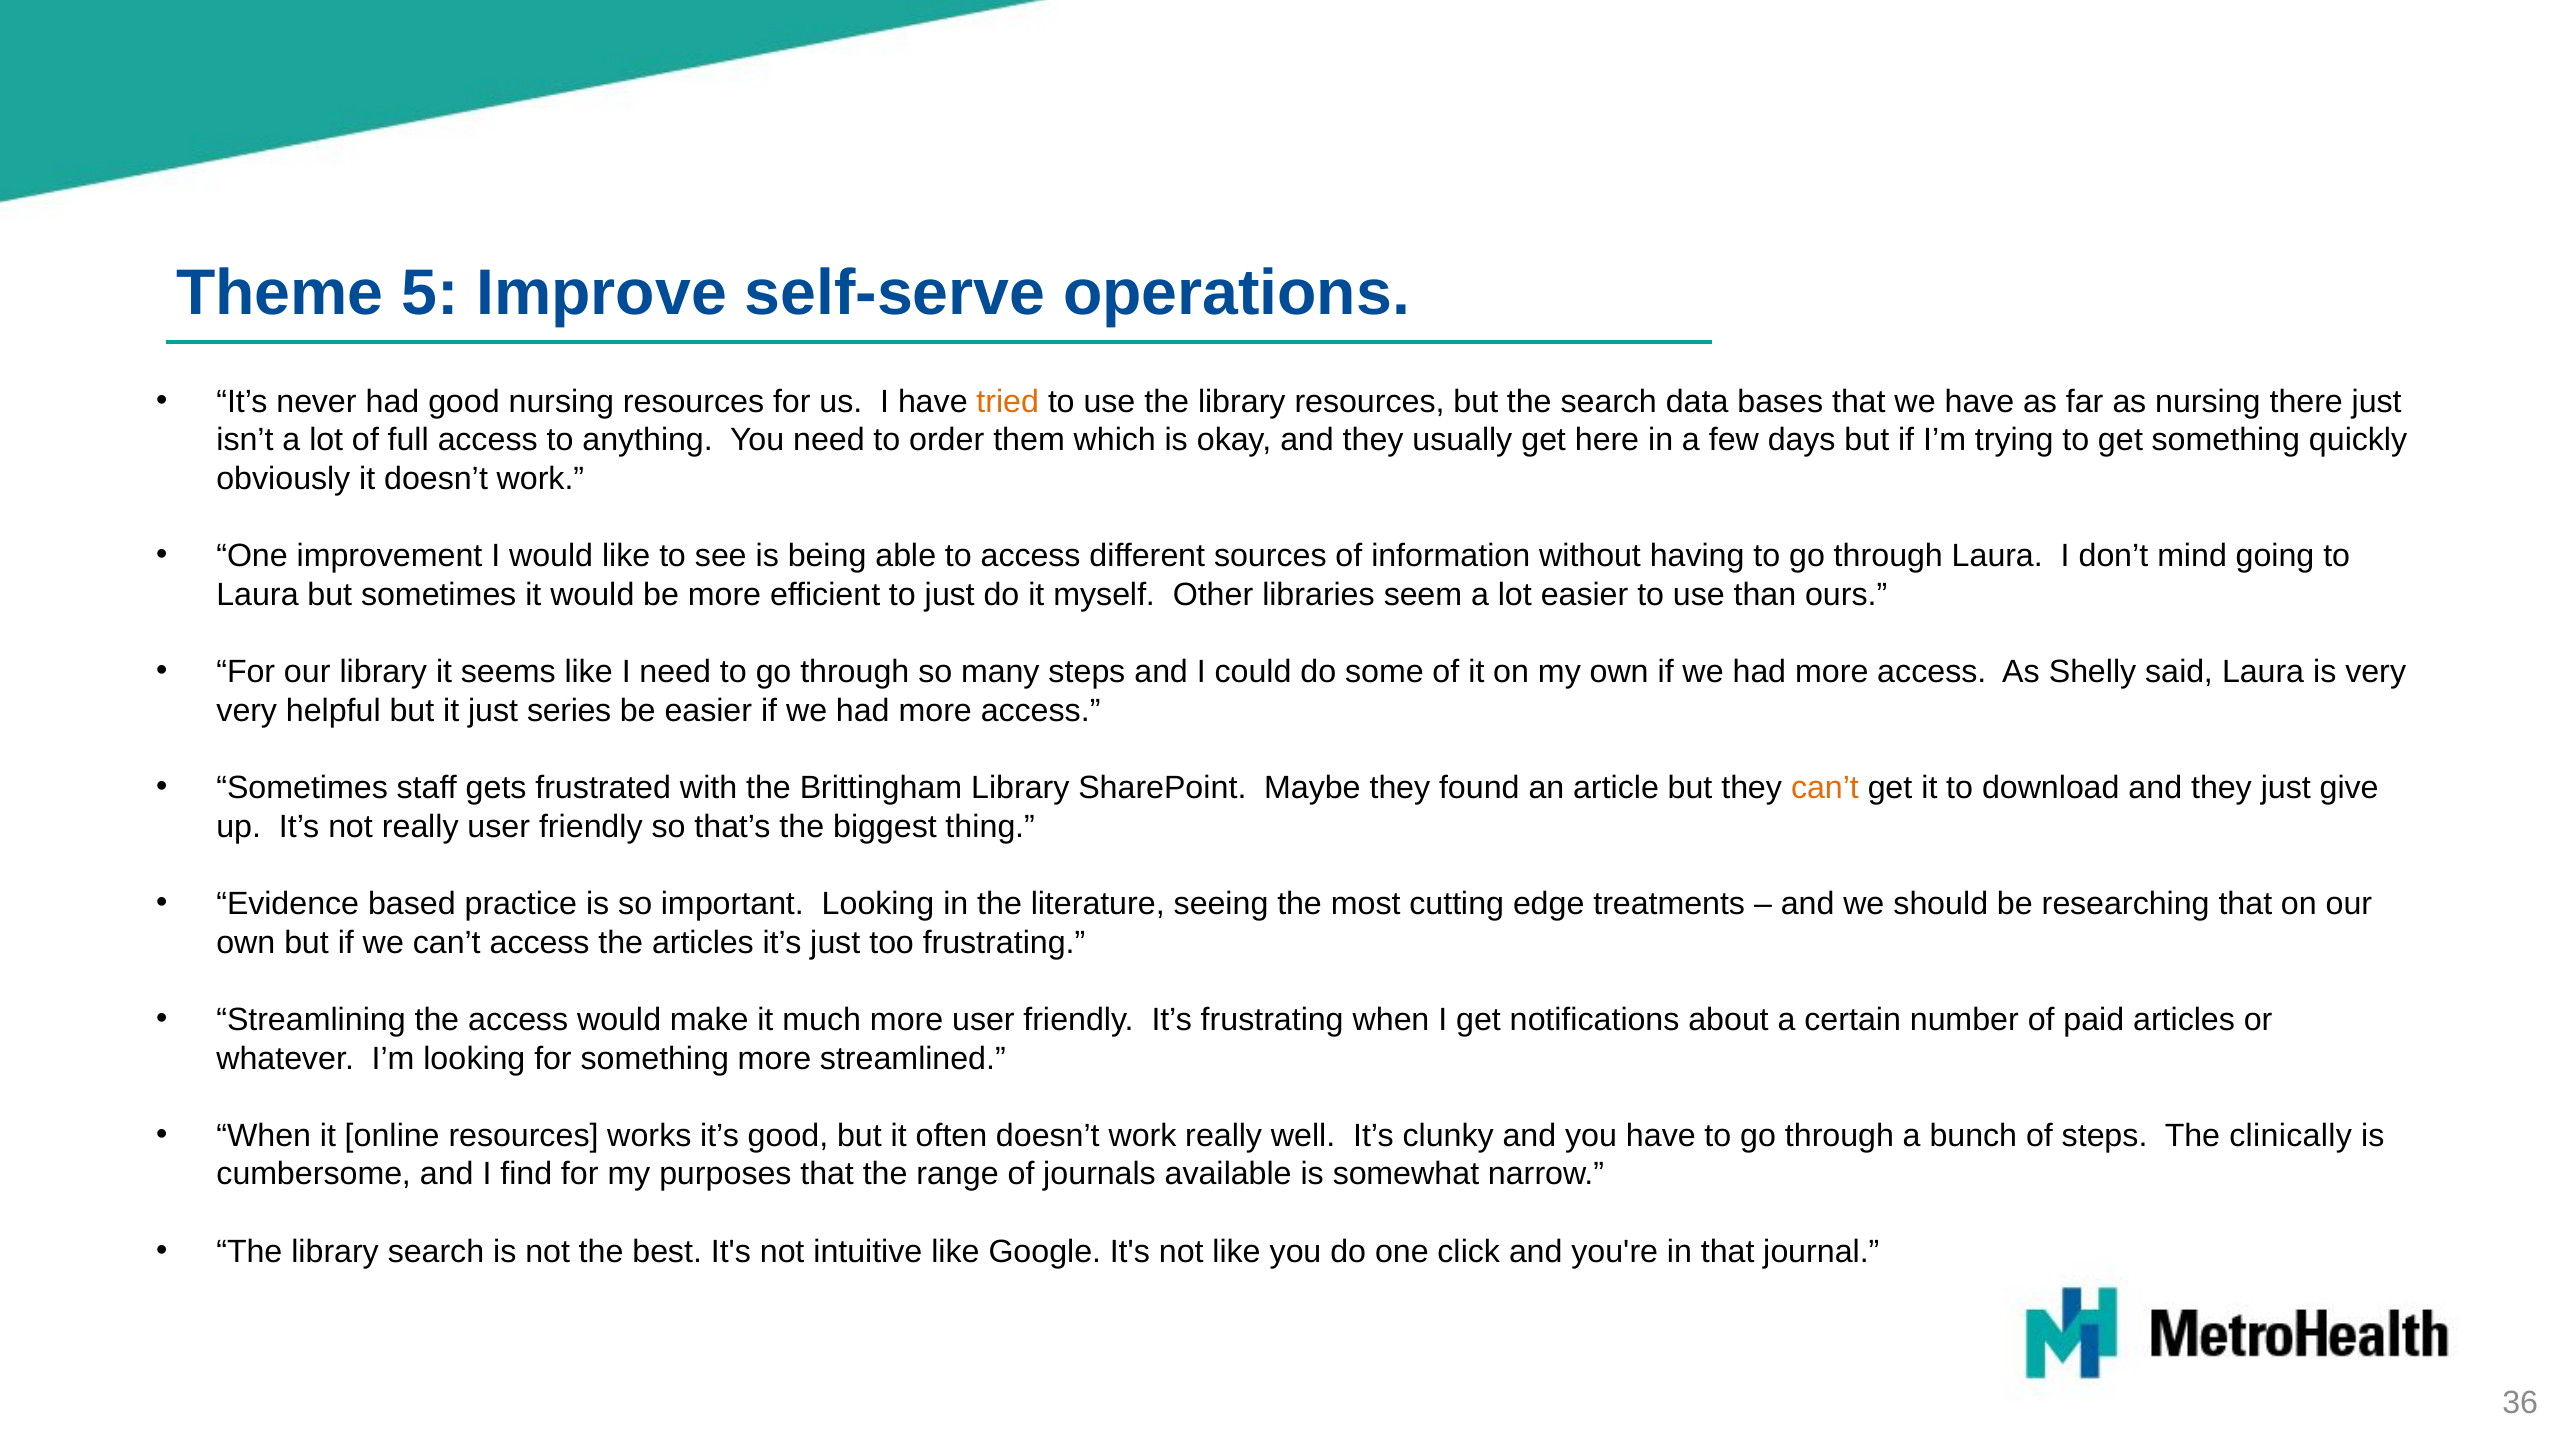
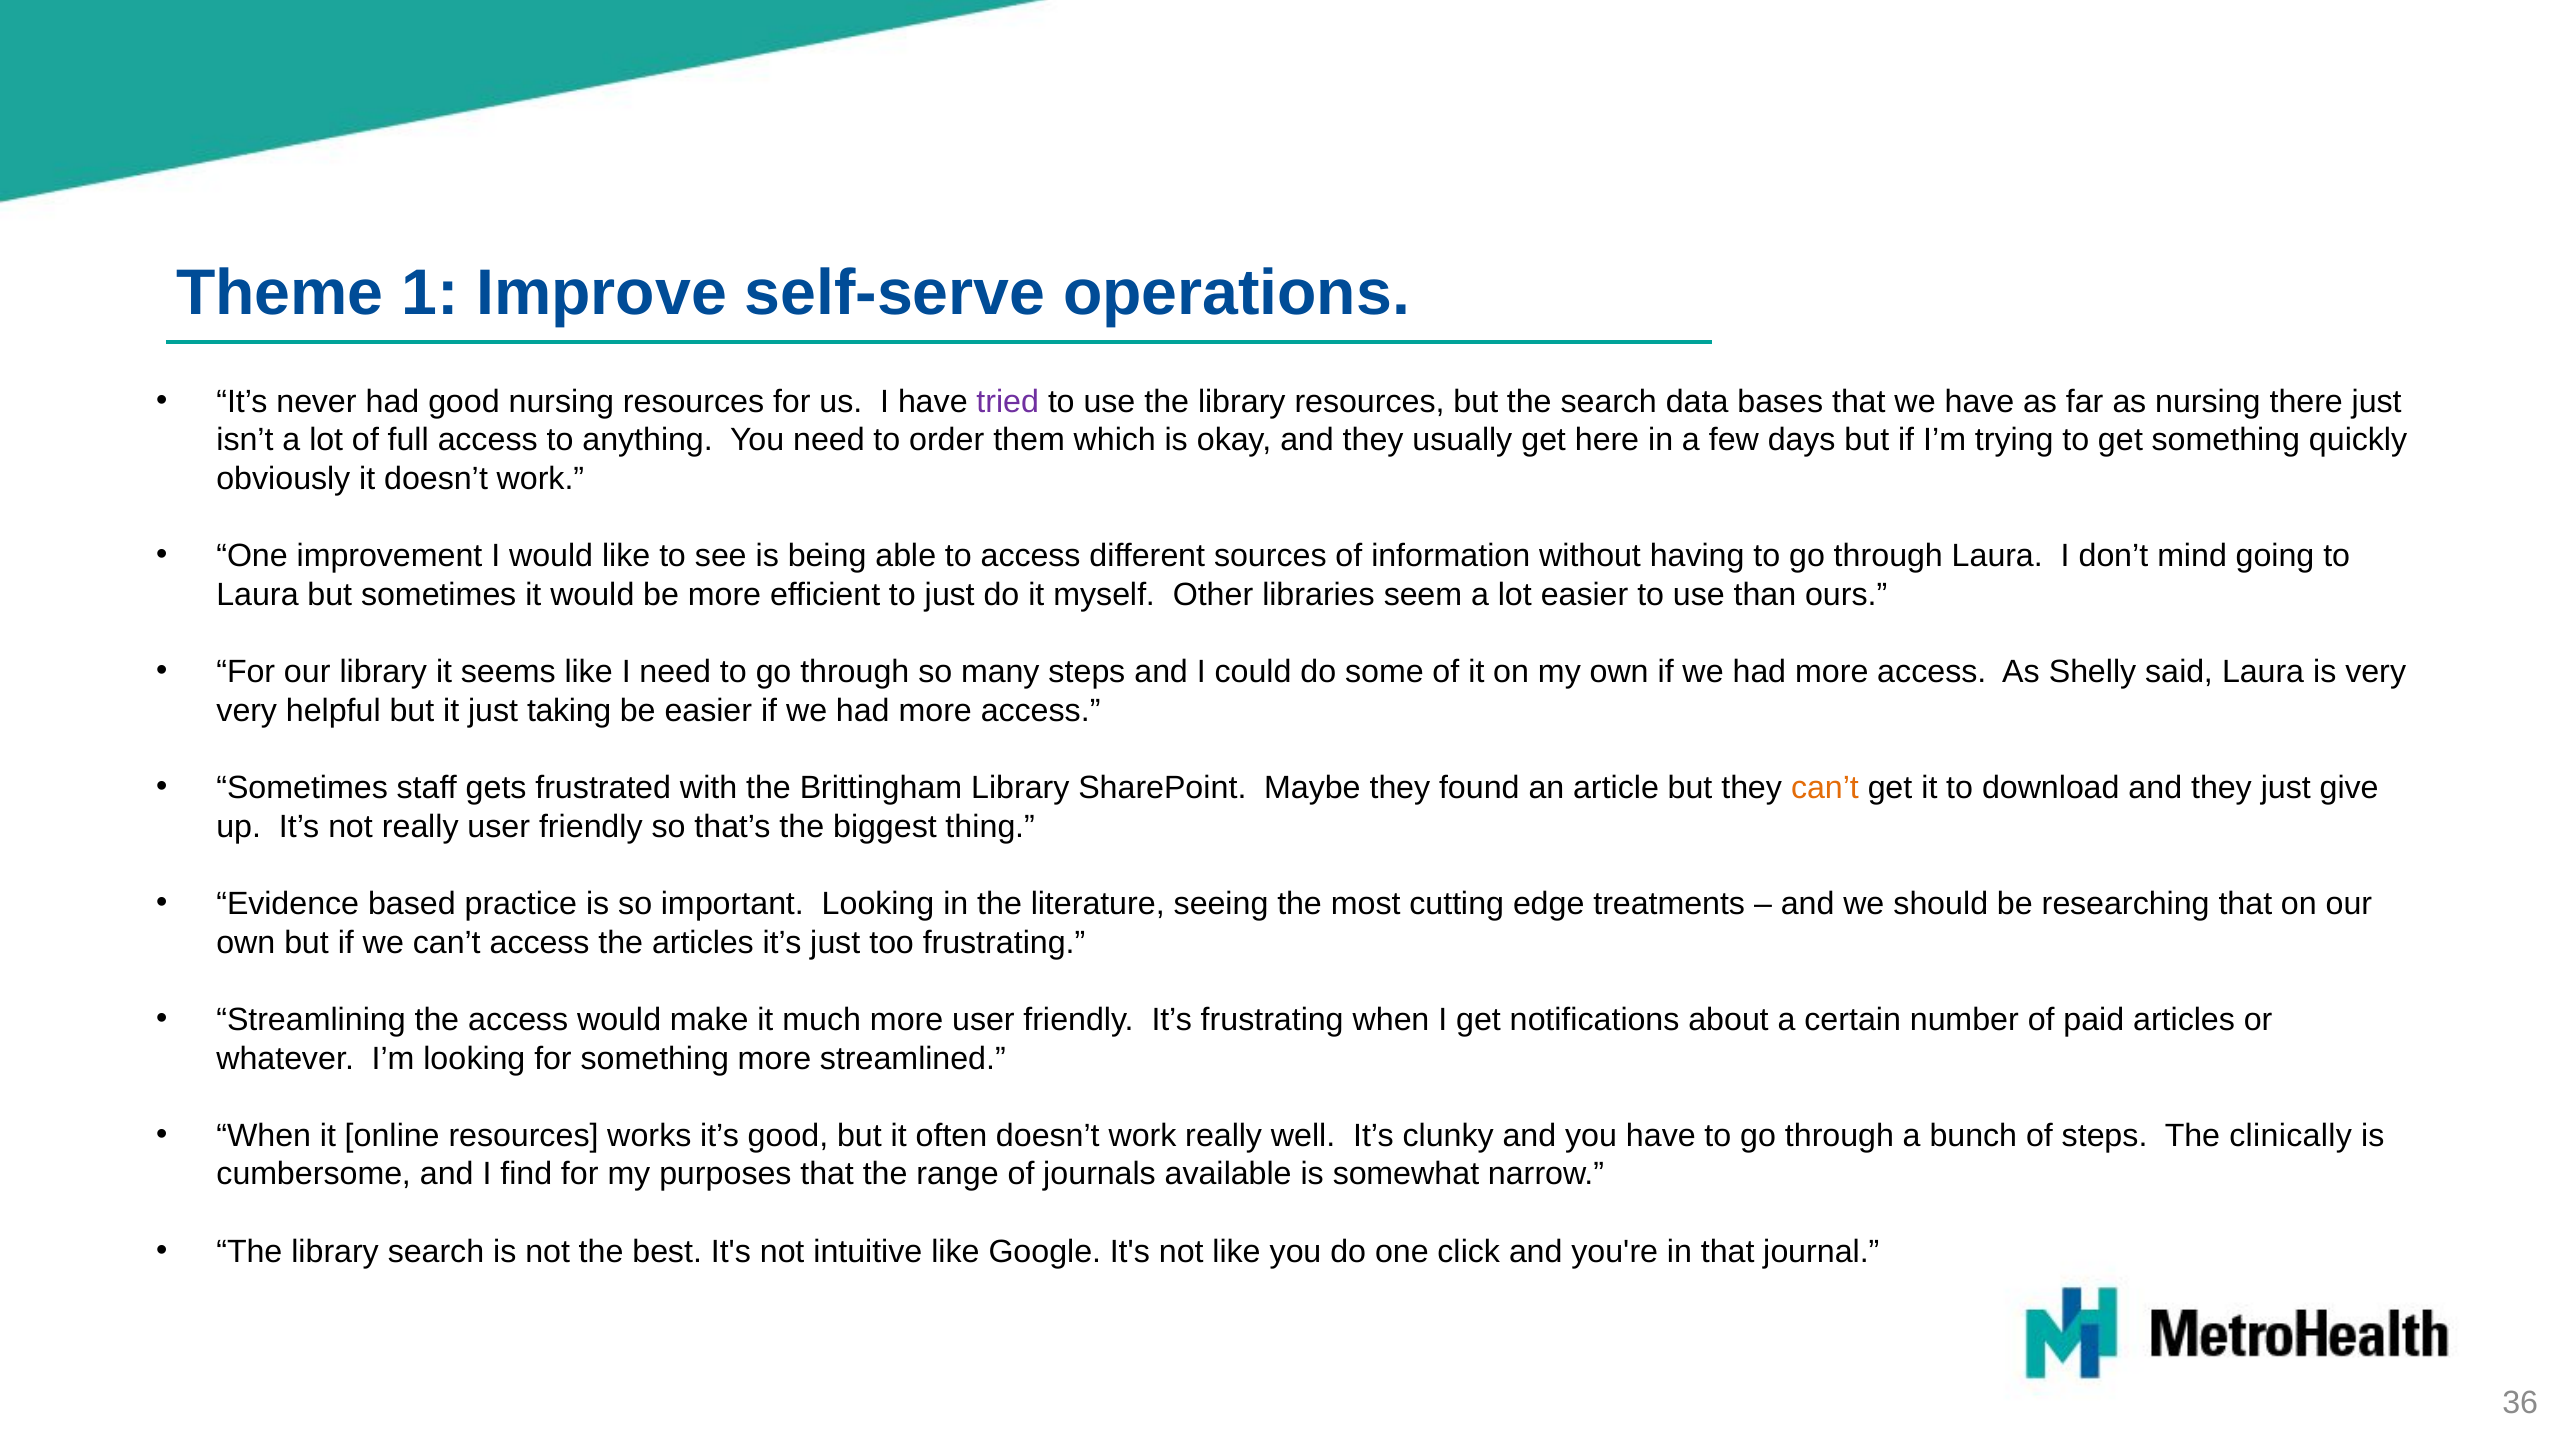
5: 5 -> 1 (430, 293)
tried colour: orange -> purple (1008, 402)
series: series -> taking (569, 711)
